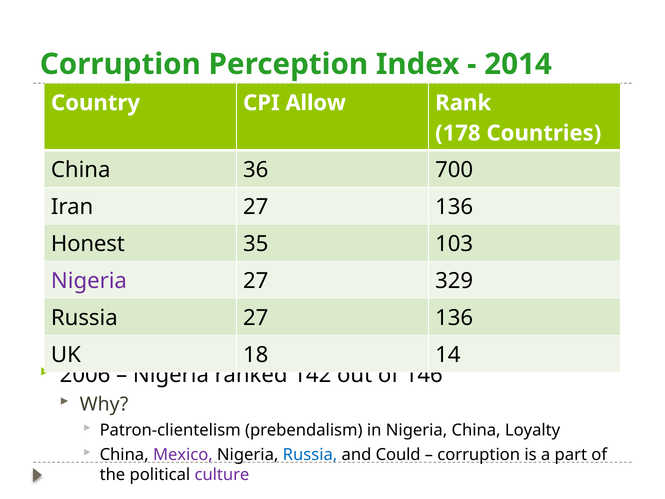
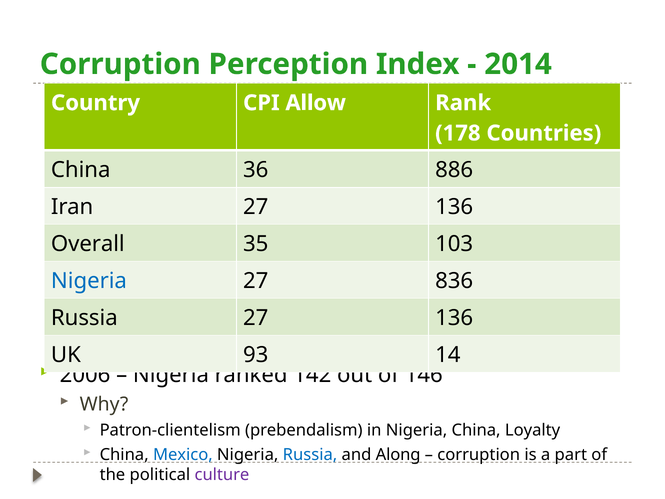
700: 700 -> 886 (454, 170)
Honest: Honest -> Overall (88, 244)
Nigeria colour: purple -> blue (89, 281)
329: 329 -> 836 (454, 281)
18: 18 -> 93 (256, 355)
Mexico colour: purple -> blue (183, 455)
Could: Could -> Along (398, 455)
